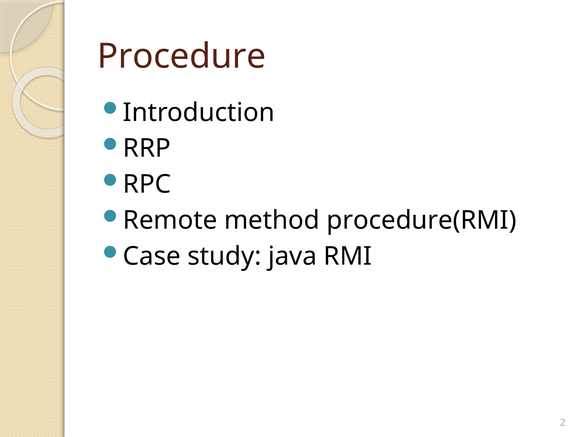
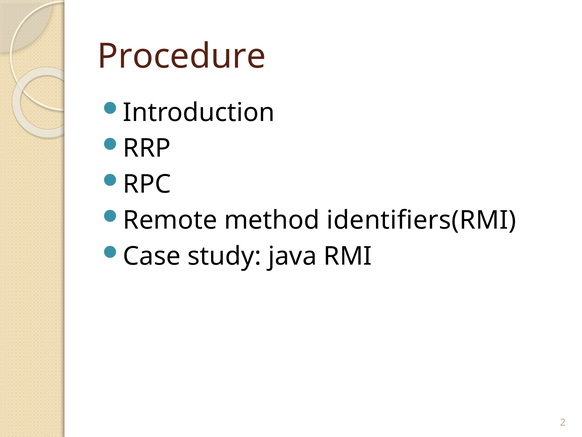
procedure(RMI: procedure(RMI -> identifiers(RMI (421, 220)
